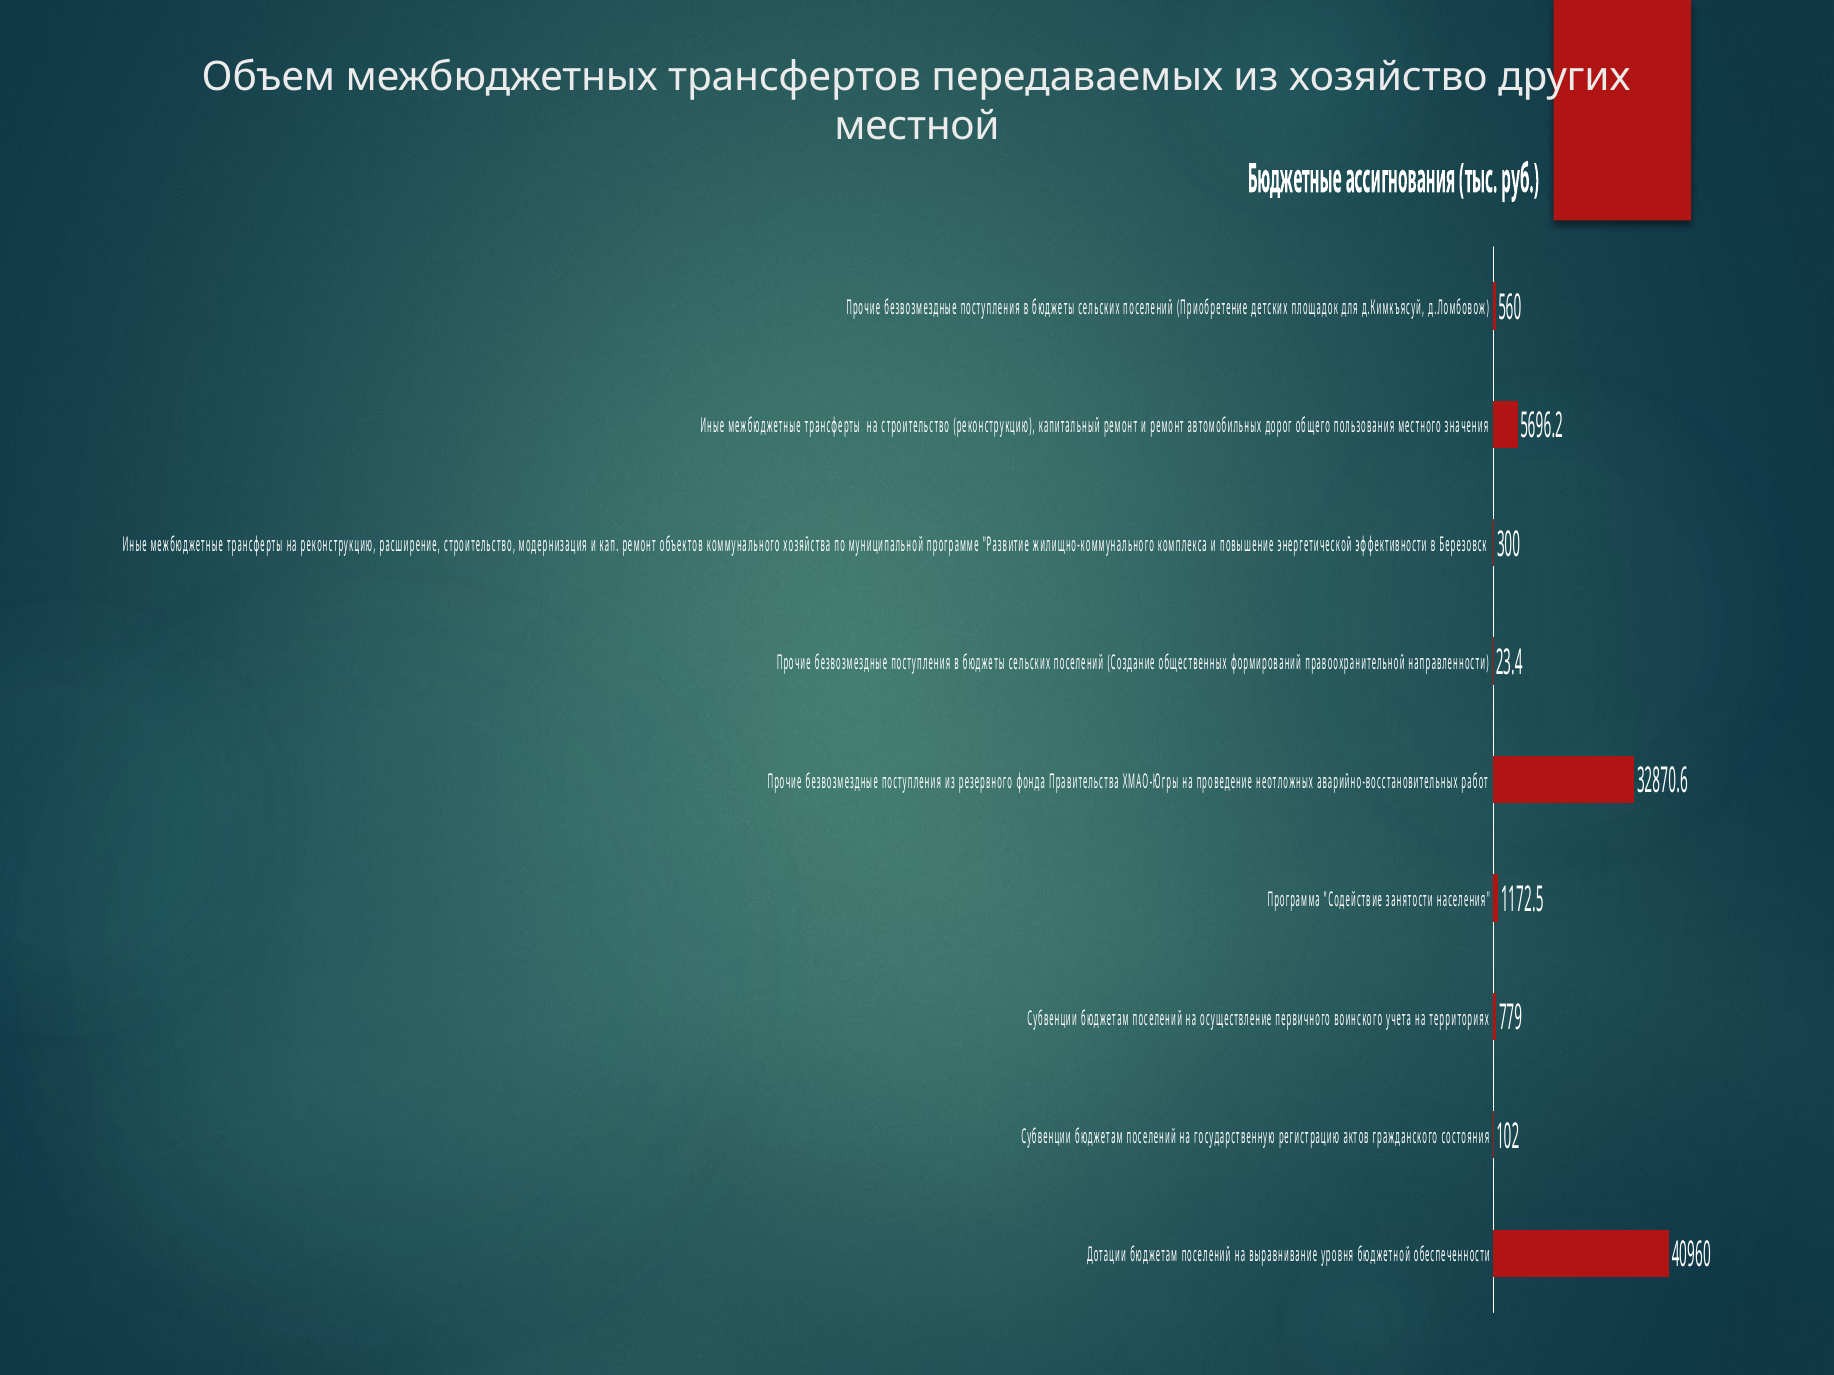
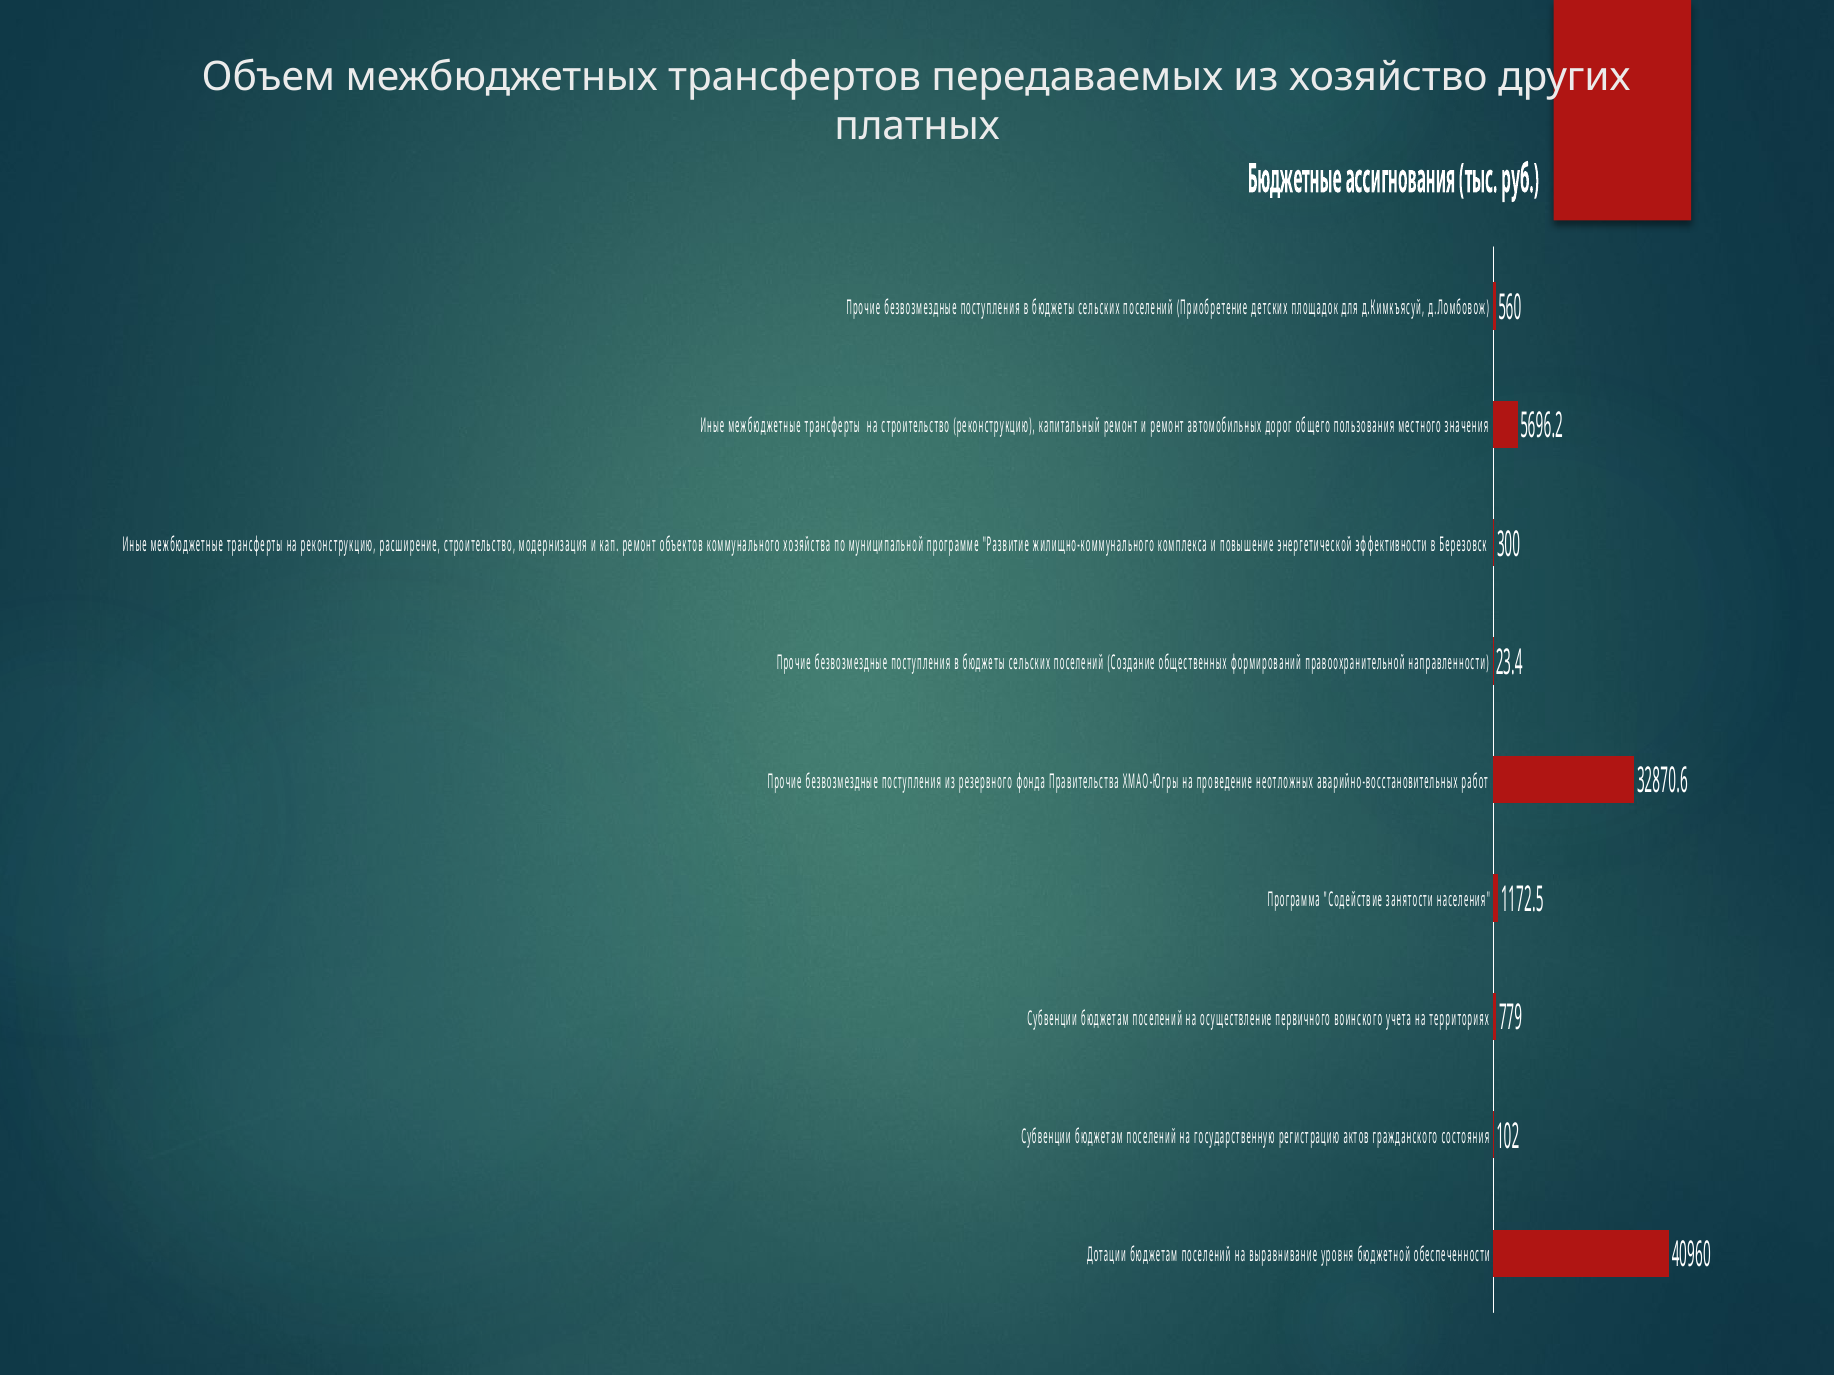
местной: местной -> платных (917, 126)
